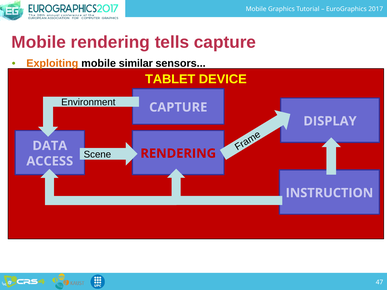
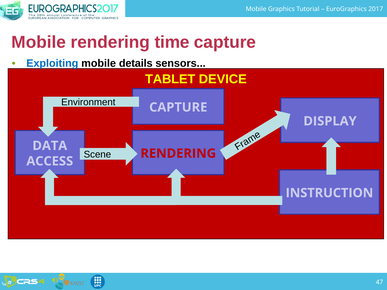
tells: tells -> time (172, 42)
Exploiting colour: orange -> blue (52, 63)
similar: similar -> details (136, 63)
